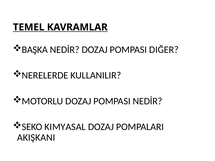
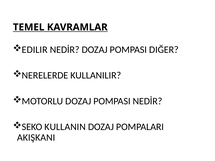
BAŞKA: BAŞKA -> EDILIR (35, 50)
KIMYASAL: KIMYASAL -> KULLANIN (65, 127)
